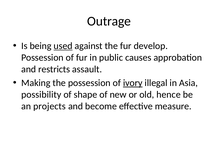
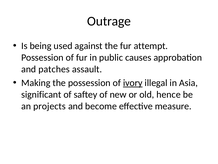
used underline: present -> none (63, 46)
develop: develop -> attempt (151, 46)
restricts: restricts -> patches (54, 69)
possibility: possibility -> significant (41, 94)
shape: shape -> saftey (86, 94)
